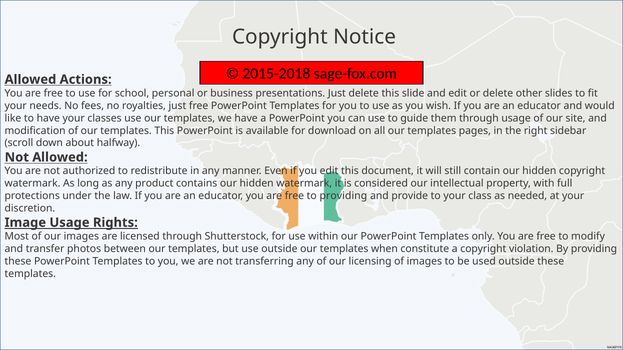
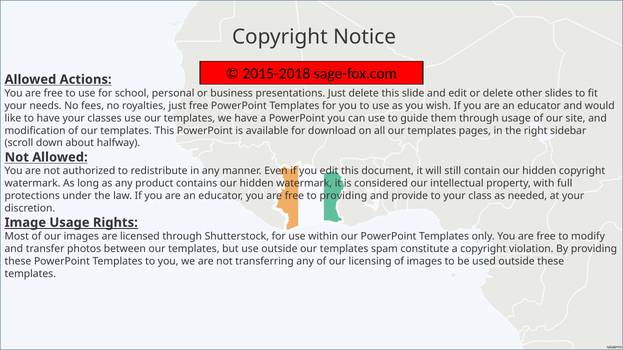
when: when -> spam (384, 249)
